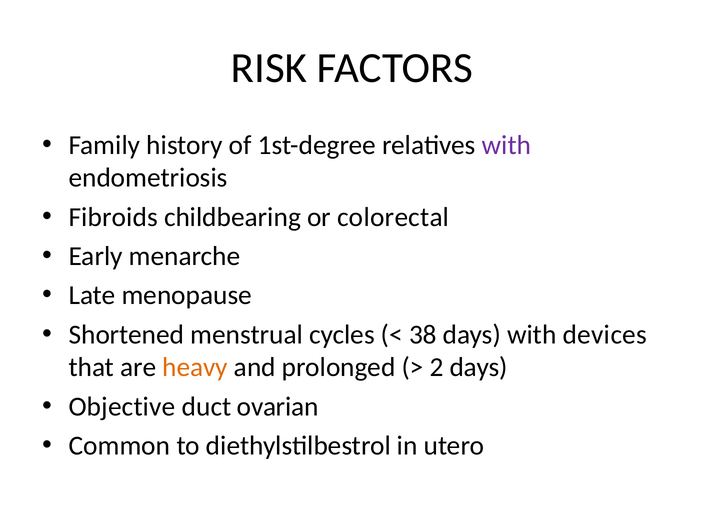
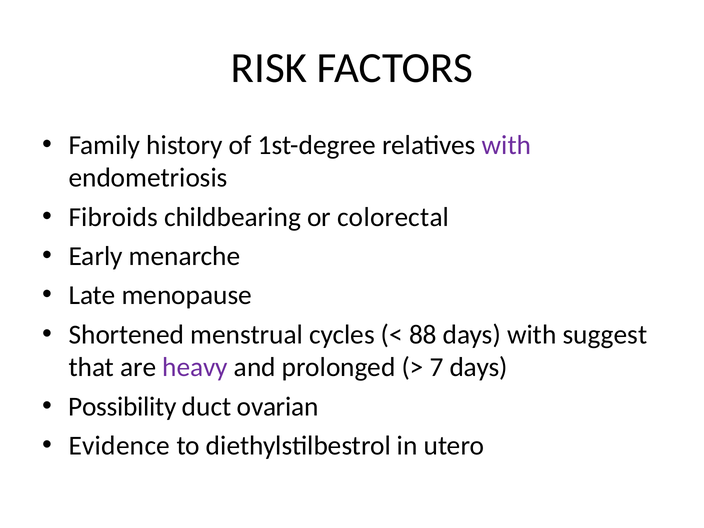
38: 38 -> 88 (423, 334)
devices: devices -> suggest (605, 334)
heavy colour: orange -> purple (195, 367)
2: 2 -> 7 (436, 367)
Objective: Objective -> Possibility (122, 406)
Common: Common -> Evidence (119, 446)
